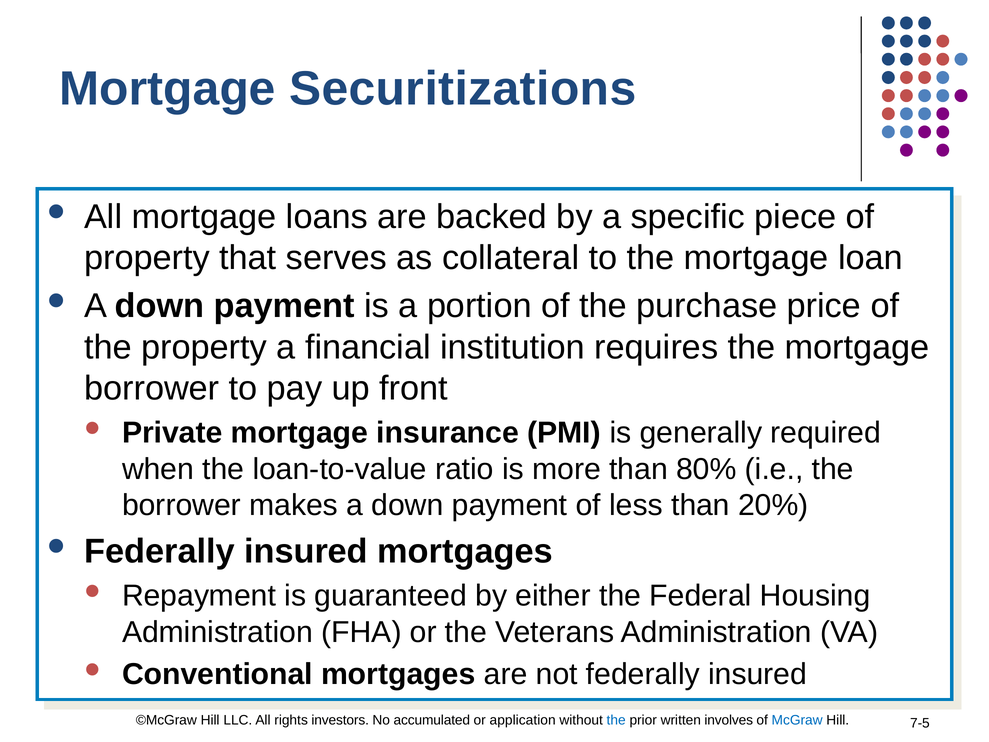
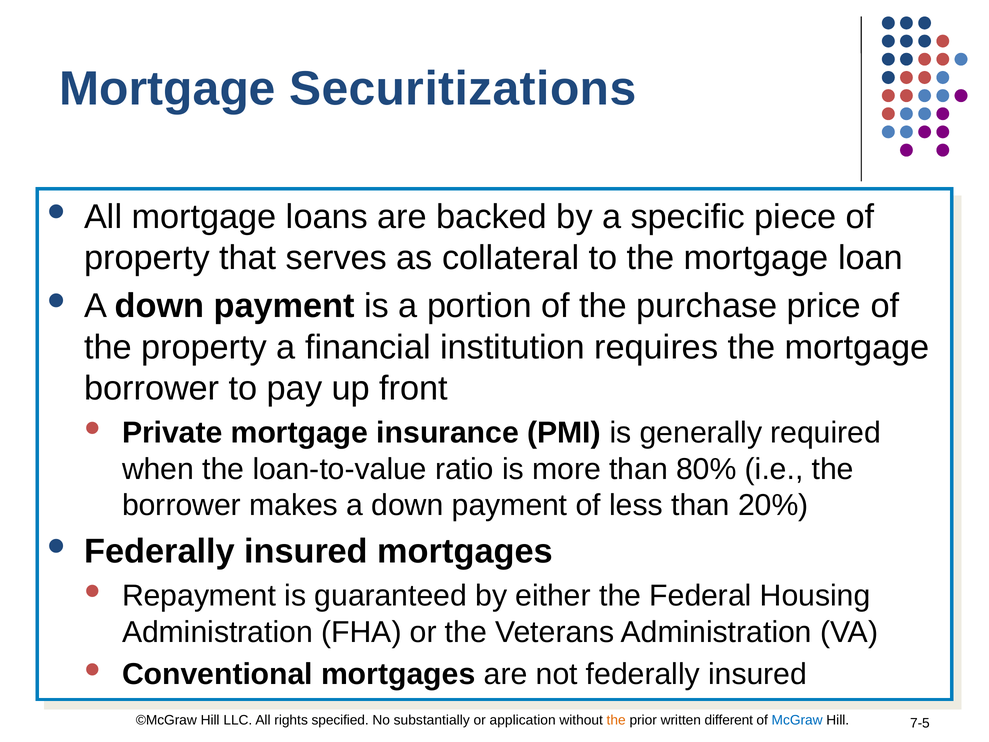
investors: investors -> specified (340, 720)
accumulated: accumulated -> substantially (432, 720)
the colour: blue -> orange (616, 720)
involves: involves -> different (729, 720)
